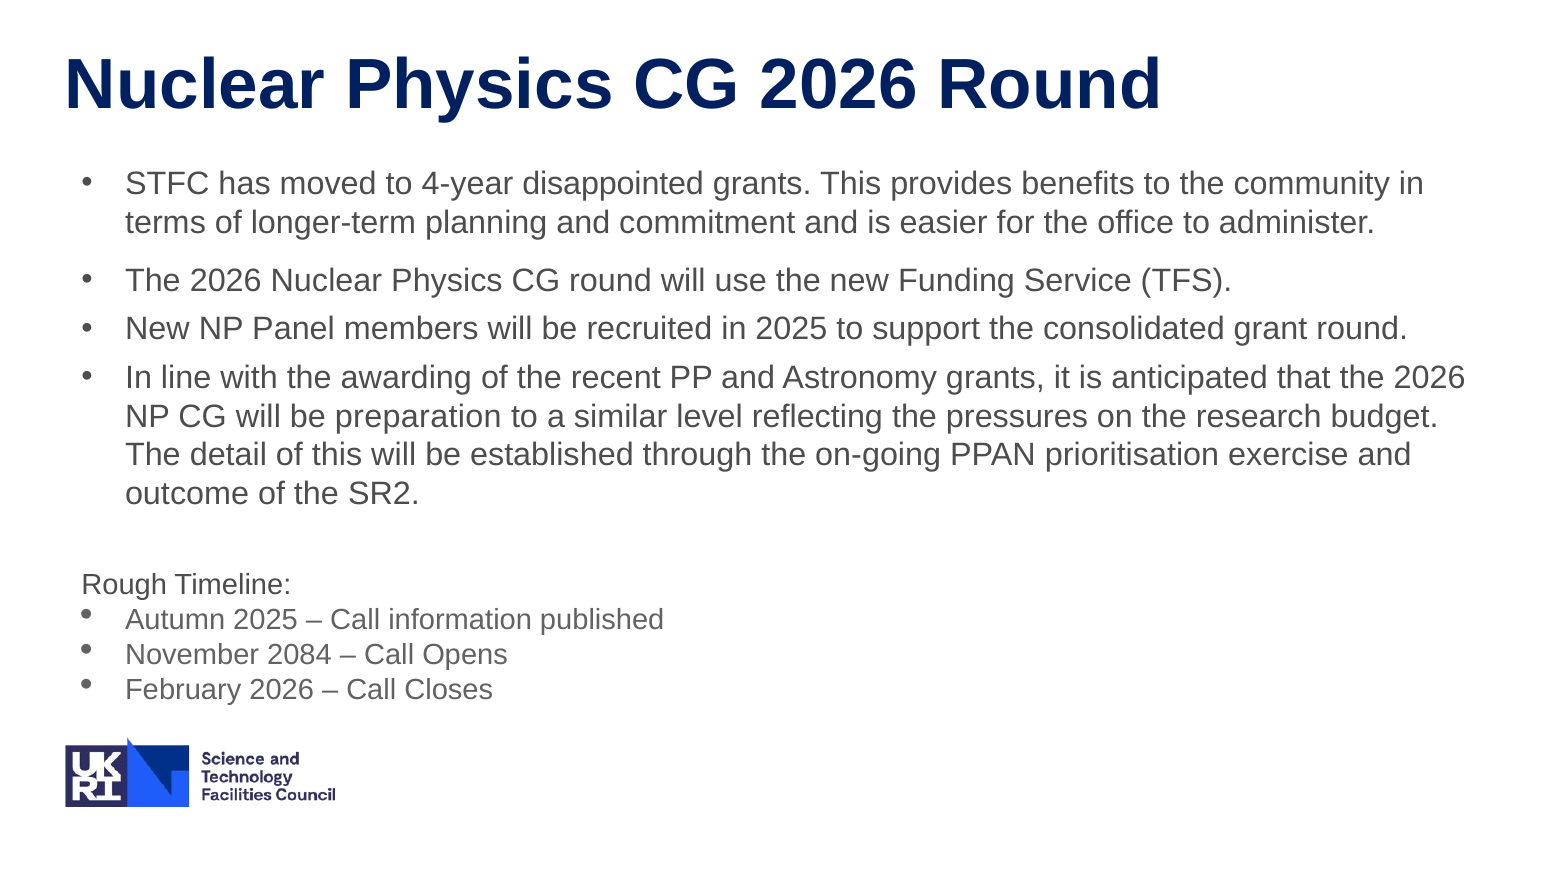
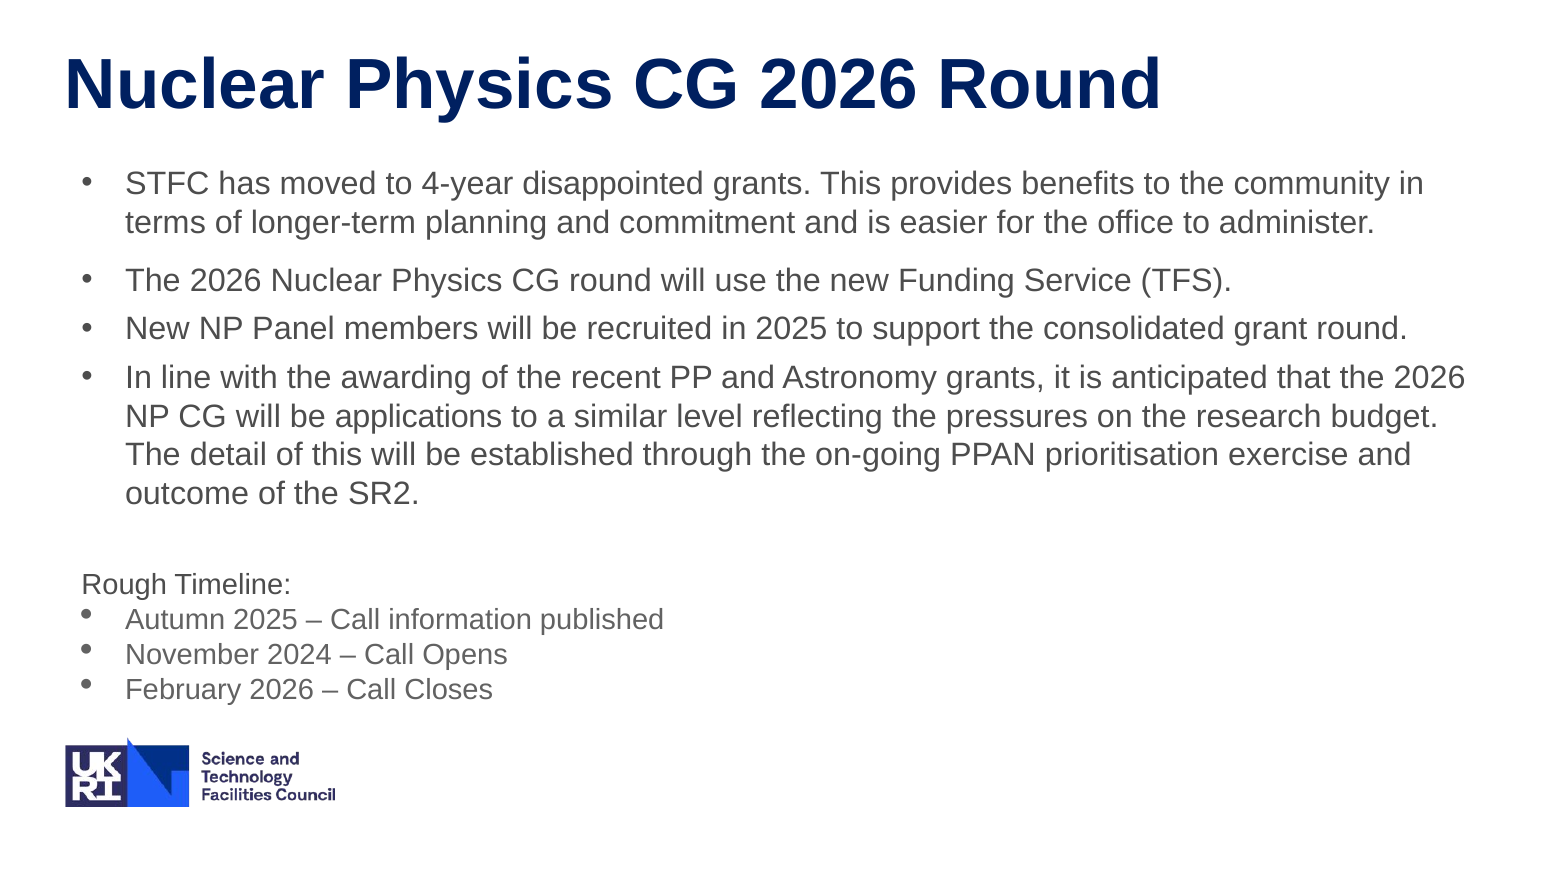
preparation: preparation -> applications (419, 417)
2084: 2084 -> 2024 (299, 655)
